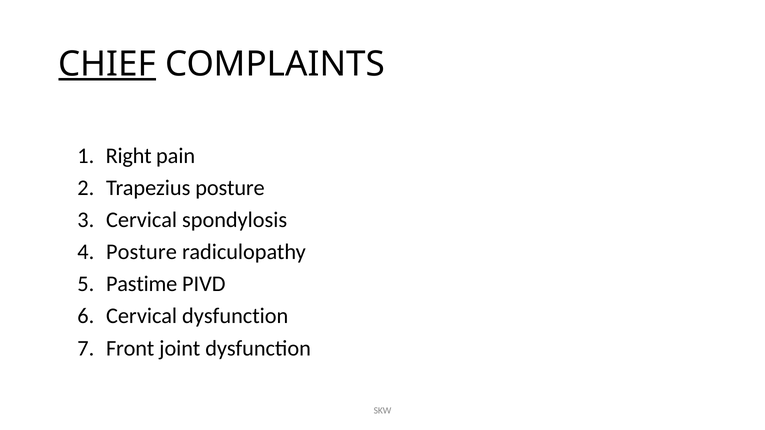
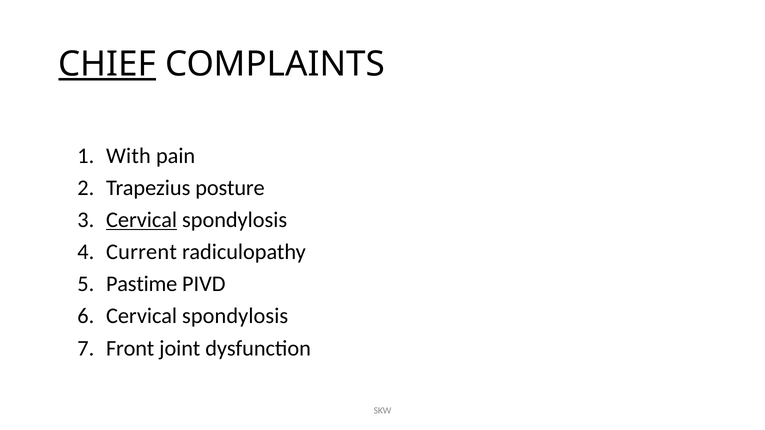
Right: Right -> With (128, 156)
Cervical underline: none -> present (142, 220)
Posture: Posture -> Current (141, 252)
dysfunction: dysfunction -> spondylosis (235, 316)
